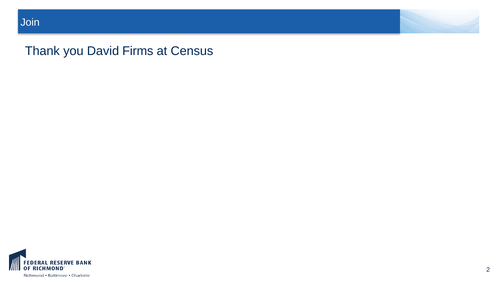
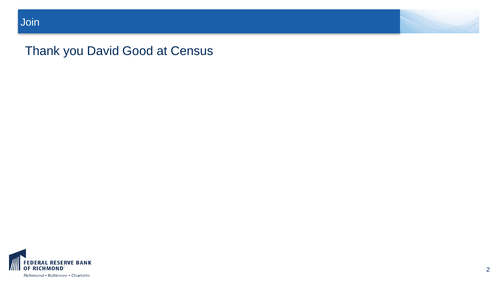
Firms: Firms -> Good (138, 51)
